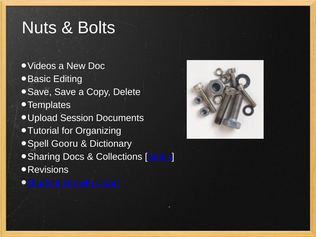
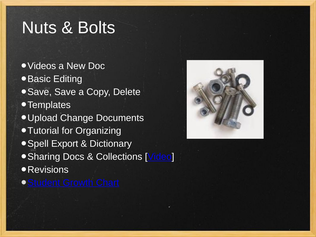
Session: Session -> Change (77, 118)
Gooru: Gooru -> Export (65, 144)
